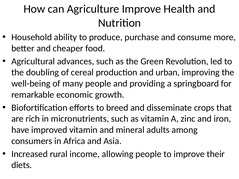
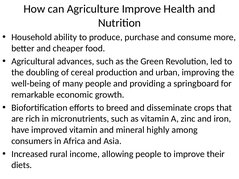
adults: adults -> highly (158, 130)
